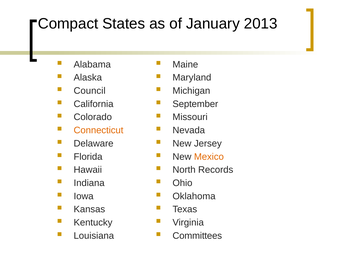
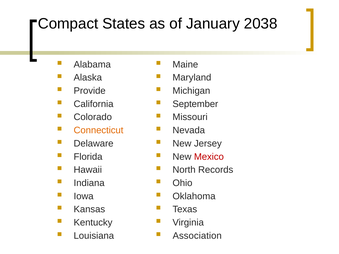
2013: 2013 -> 2038 (261, 24)
Council: Council -> Provide (90, 91)
Mexico colour: orange -> red (209, 157)
Committees: Committees -> Association (197, 236)
